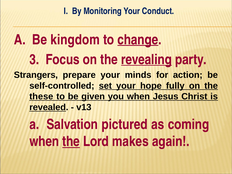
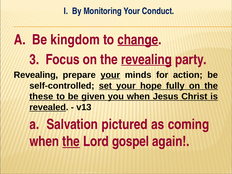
Strangers: Strangers -> Revealing (36, 75)
your underline: none -> present (110, 75)
makes: makes -> gospel (130, 141)
